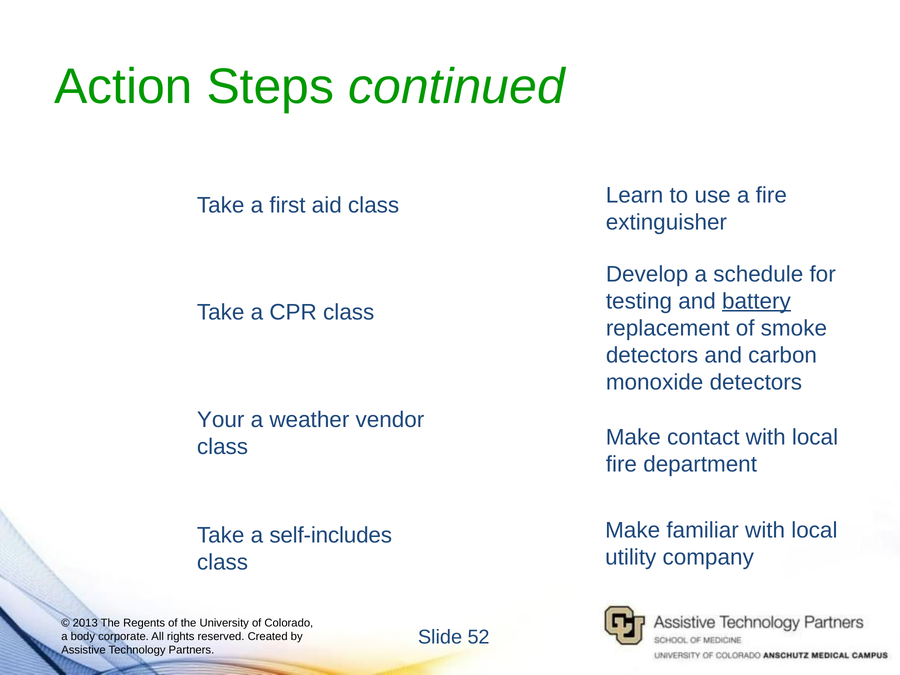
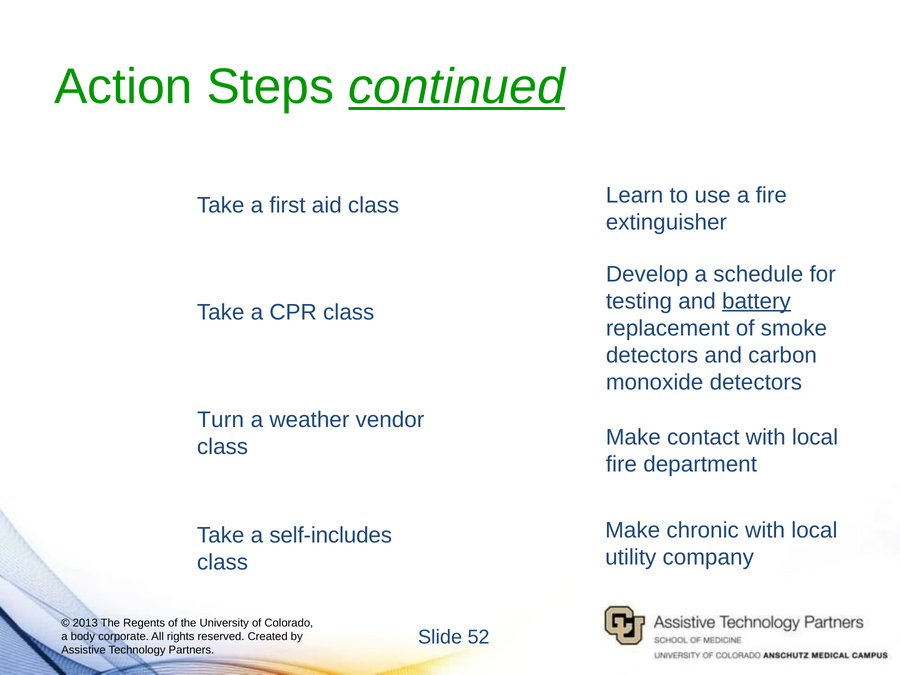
continued underline: none -> present (457, 87)
Your: Your -> Turn (221, 420)
familiar: familiar -> chronic (703, 530)
